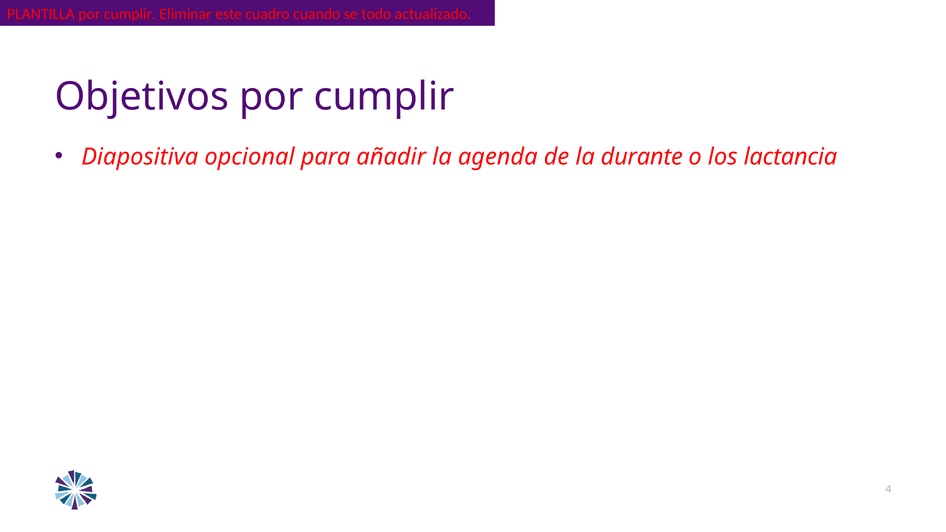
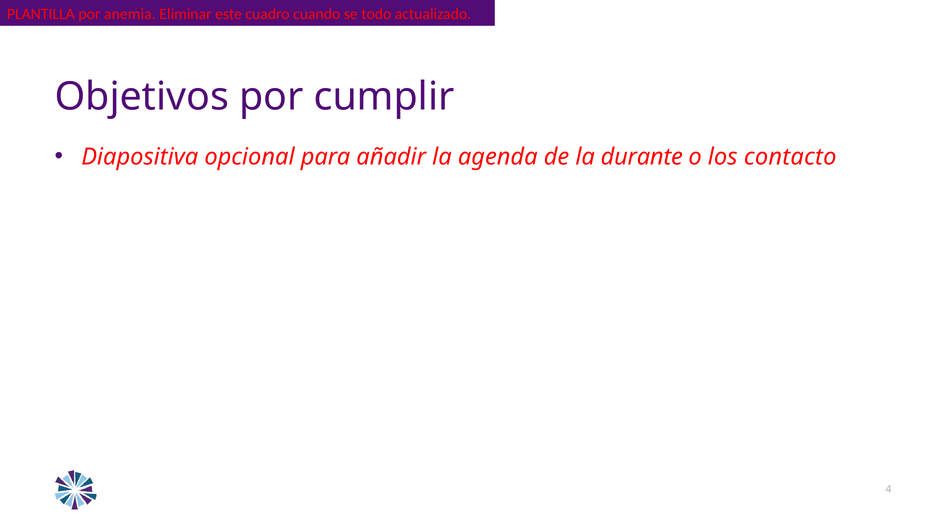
PLANTILLA por cumplir: cumplir -> anemia (130, 14)
lactancia: lactancia -> contacto (790, 157)
